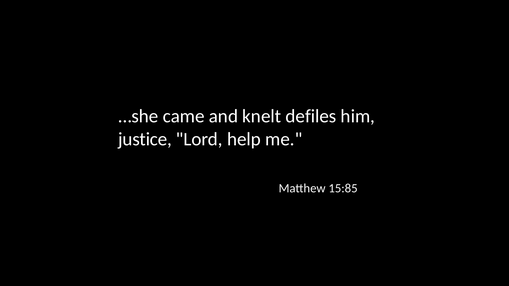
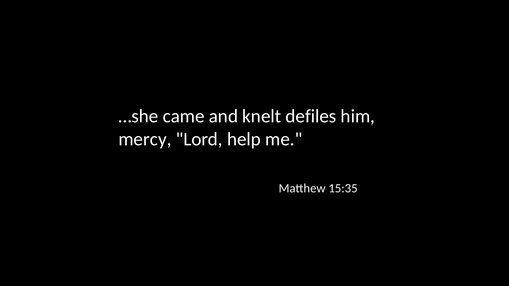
justice: justice -> mercy (145, 139)
15:85: 15:85 -> 15:35 (343, 189)
